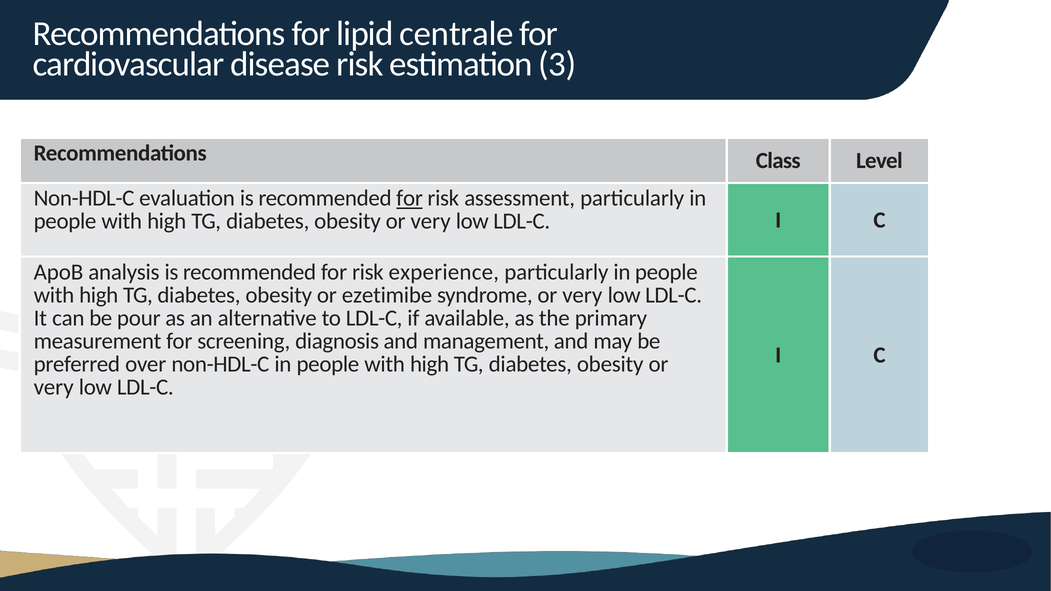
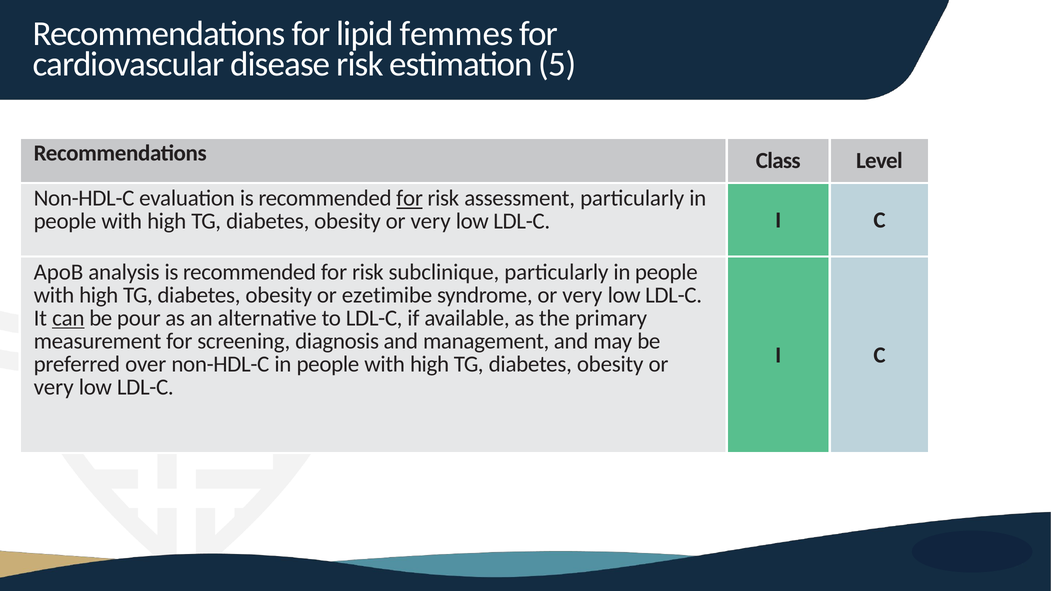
centrale: centrale -> femmes (457, 34)
3: 3 -> 5 (557, 64)
experience: experience -> subclinique (444, 272)
can underline: none -> present (68, 318)
